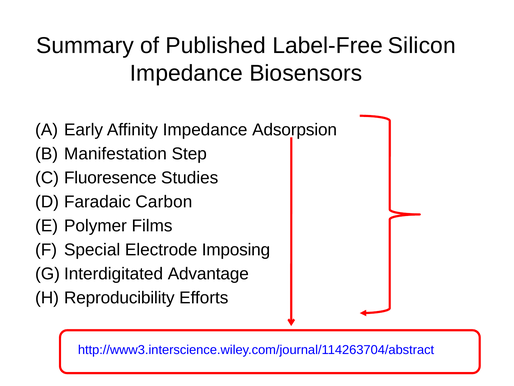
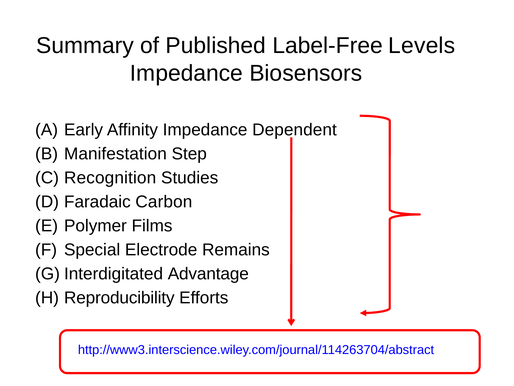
Silicon: Silicon -> Levels (422, 46)
Adsorpsion: Adsorpsion -> Dependent (295, 130)
Fluoresence: Fluoresence -> Recognition (110, 178)
Imposing: Imposing -> Remains (236, 250)
